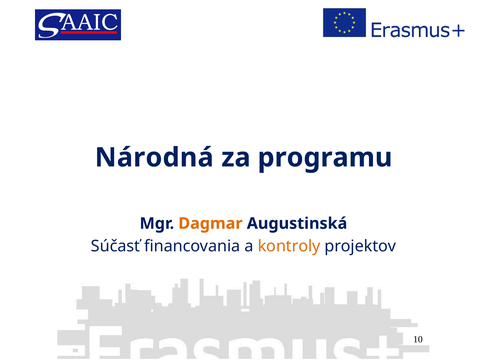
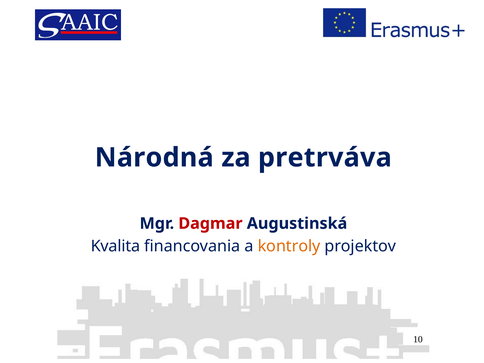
programu: programu -> pretrváva (325, 158)
Dagmar colour: orange -> red (210, 223)
Súčasť: Súčasť -> Kvalita (116, 246)
